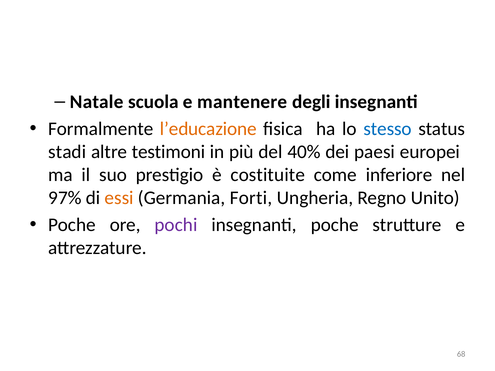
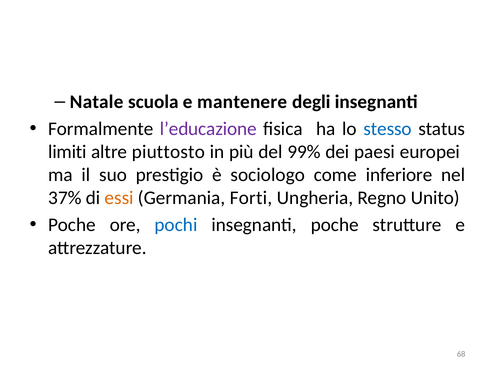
l’educazione colour: orange -> purple (208, 129)
stadi: stadi -> limiti (67, 152)
testimoni: testimoni -> piuttosto (168, 152)
40%: 40% -> 99% (304, 152)
costituite: costituite -> sociologo (268, 175)
97%: 97% -> 37% (65, 198)
pochi colour: purple -> blue (176, 225)
